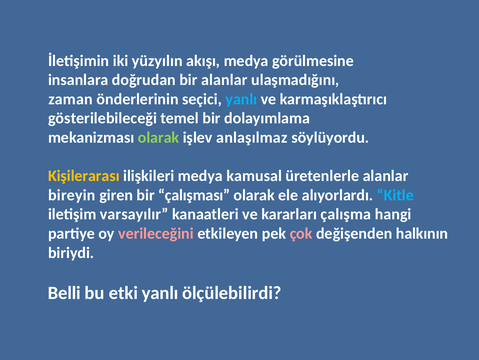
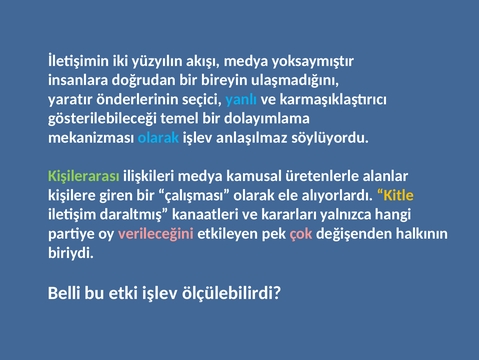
görülmesine: görülmesine -> yoksaymıştır (313, 61)
bir alanlar: alanlar -> bireyin (224, 80)
zaman: zaman -> yaratır (70, 99)
olarak colour: light green -> light blue (159, 137)
Kişilerarası colour: yellow -> light green (84, 176)
bireyin: bireyin -> kişilere (72, 195)
Kitle colour: light blue -> yellow (395, 195)
varsayılır: varsayılır -> daraltmış (134, 214)
çalışma: çalışma -> yalnızca (346, 214)
etki yanlı: yanlı -> işlev (160, 292)
